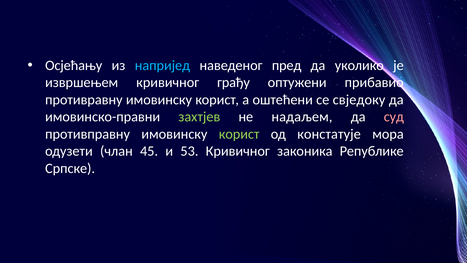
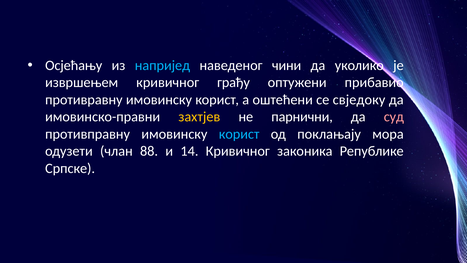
пред: пред -> чини (287, 65)
захтјев colour: light green -> yellow (199, 117)
надаљем: надаљем -> парнични (302, 117)
корист colour: light green -> light blue (239, 134)
констатује: констатује -> поклањају (329, 134)
45: 45 -> 88 (149, 151)
53: 53 -> 14 (189, 151)
